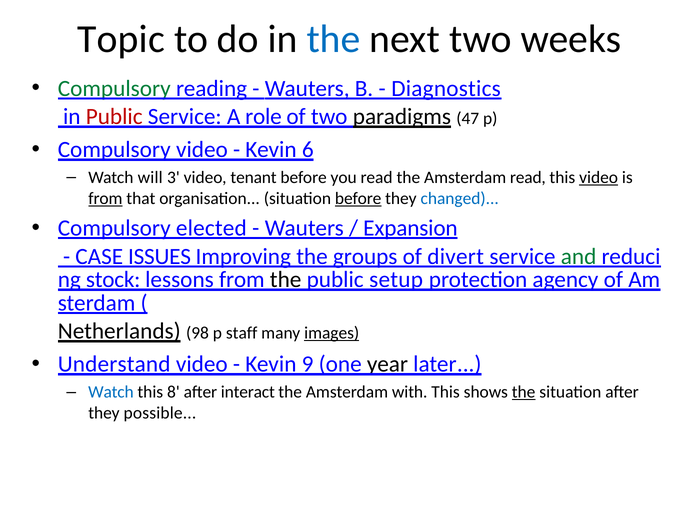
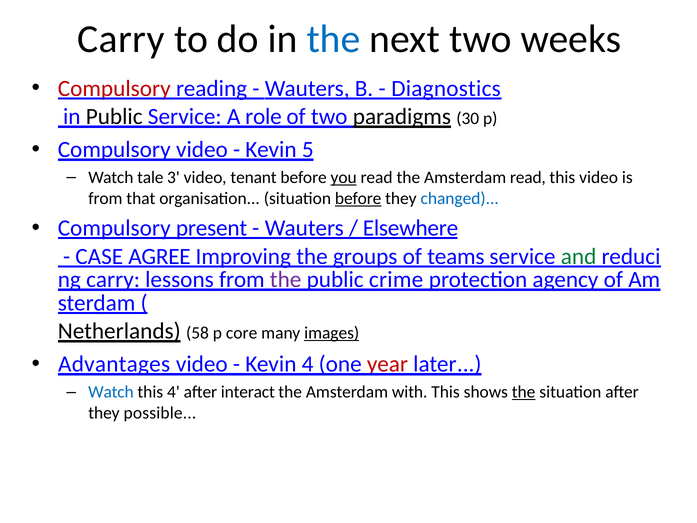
Topic: Topic -> Carry (121, 39)
Compulsory colour: green -> red (114, 88)
Public colour: red -> black (114, 117)
47: 47 -> 30 (468, 119)
6: 6 -> 5 (308, 150)
will: will -> tale (150, 178)
you underline: none -> present (344, 178)
video underline: present -> none (599, 178)
from underline: present -> none (105, 198)
elected: elected -> present (212, 228)
Expansion: Expansion -> Elsewhere (410, 228)
ISSUES: ISSUES -> AGREE (159, 256)
divert: divert -> teams (456, 256)
stock: stock -> carry (113, 280)
the colour: black -> purple (286, 280)
setup: setup -> crime (396, 280)
98: 98 -> 58 (197, 333)
staff: staff -> core (242, 333)
Understand: Understand -> Advantages (114, 364)
Kevin 9: 9 -> 4 (308, 364)
year colour: black -> red (387, 364)
this 8: 8 -> 4 (173, 392)
